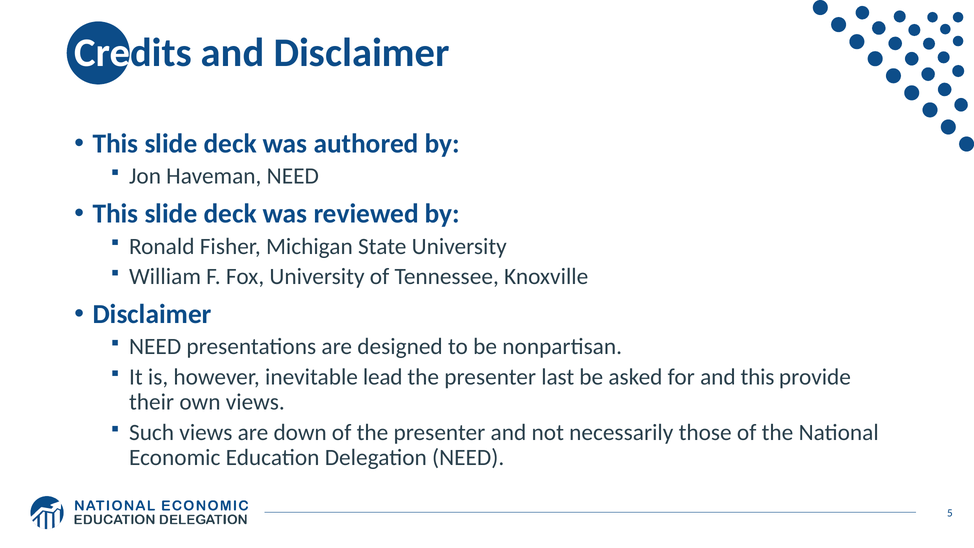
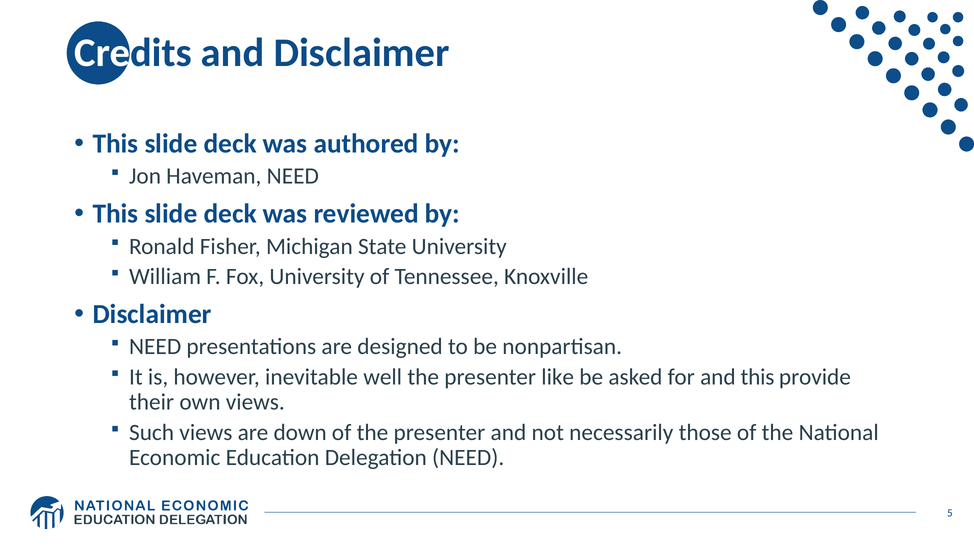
lead: lead -> well (383, 377)
last: last -> like (558, 377)
